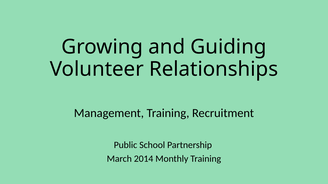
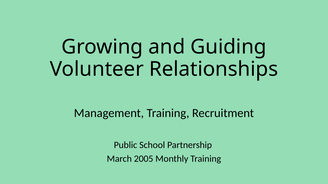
2014: 2014 -> 2005 (144, 159)
